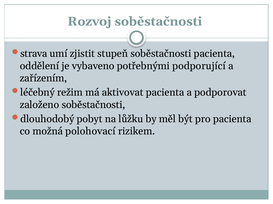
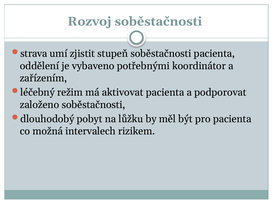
podporující: podporující -> koordinátor (199, 66)
polohovací: polohovací -> intervalech (90, 132)
